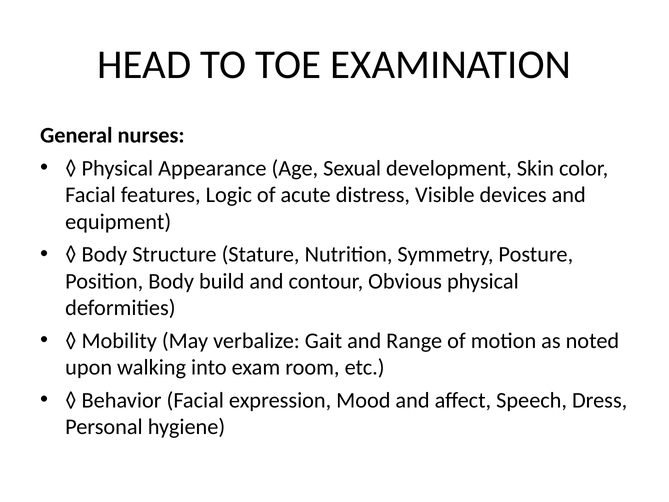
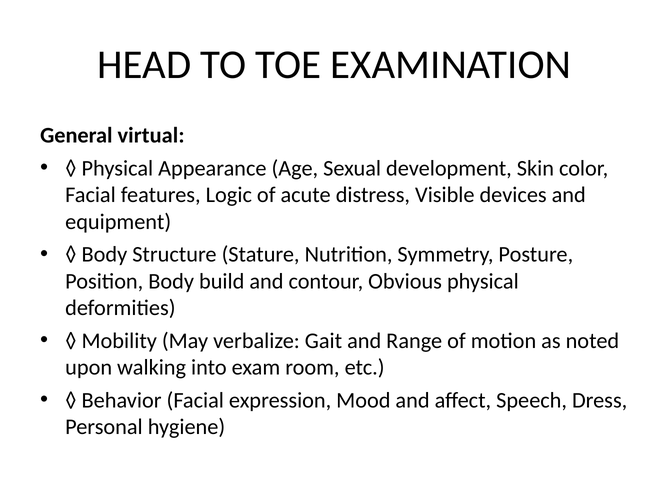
nurses: nurses -> virtual (151, 135)
